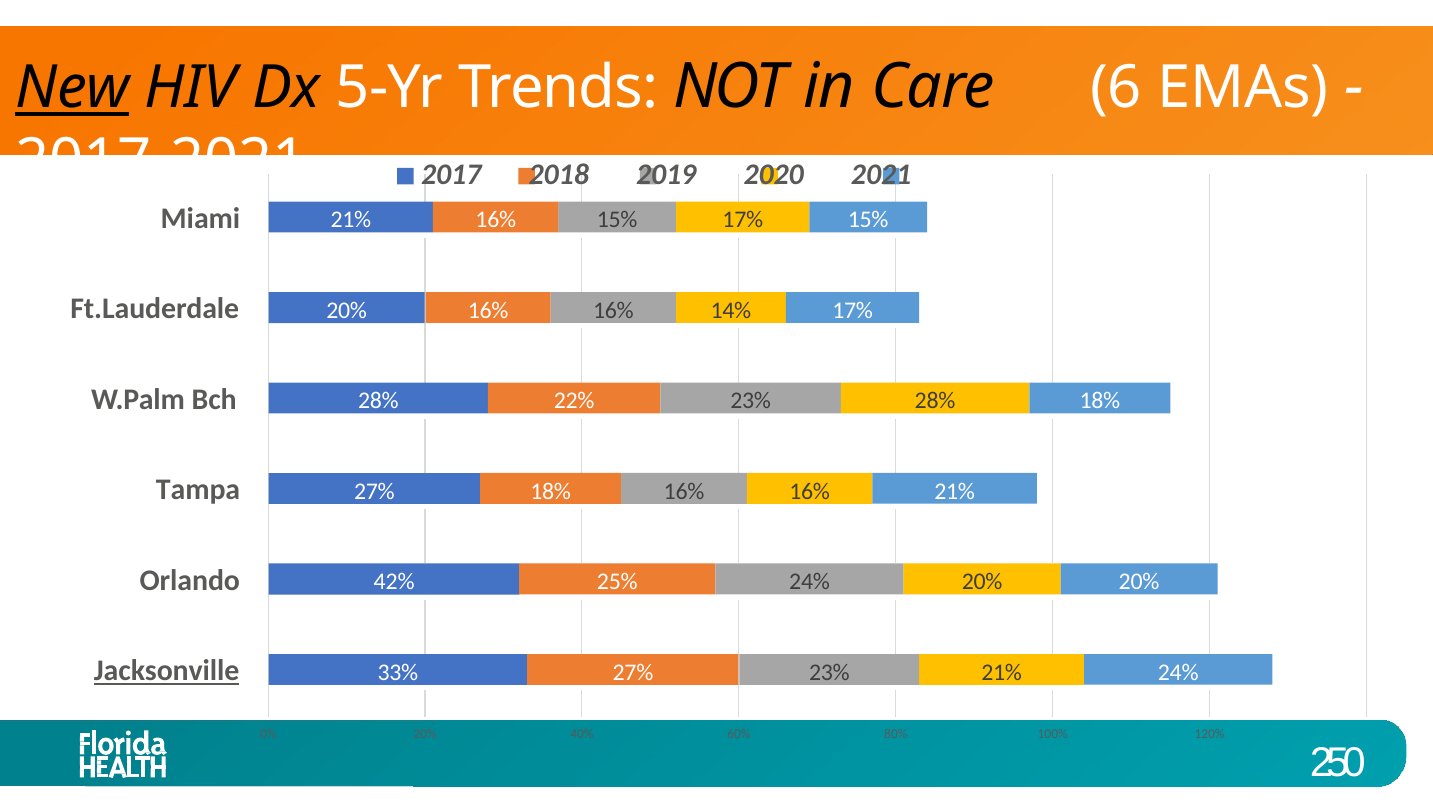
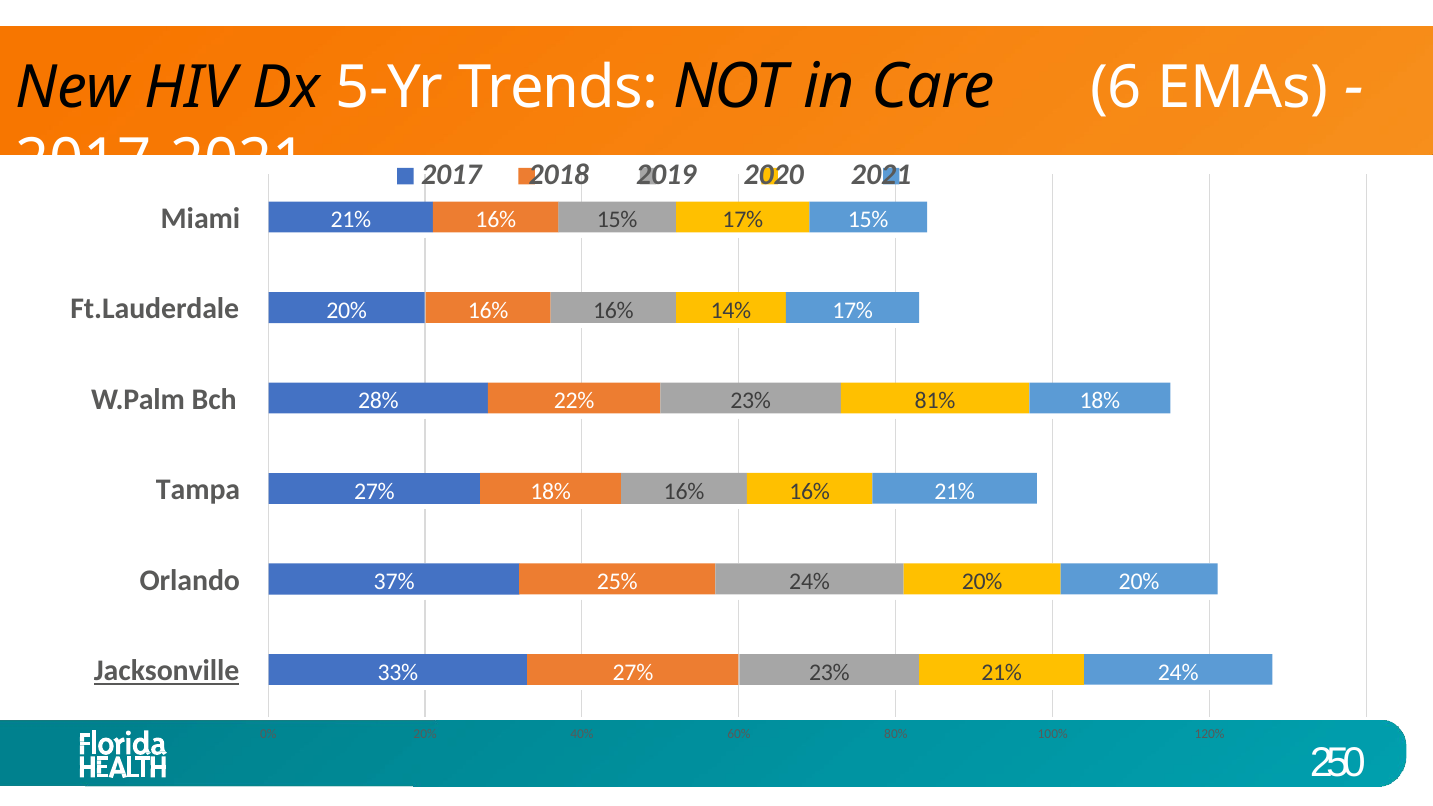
New underline: present -> none (72, 88)
28%: 28% -> 81% (935, 401)
42%: 42% -> 37% (394, 582)
